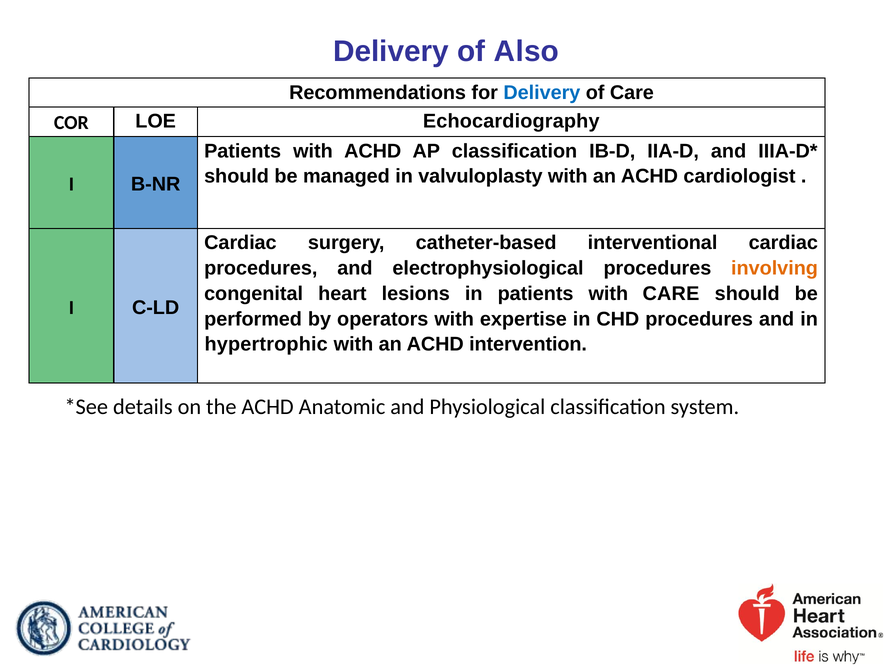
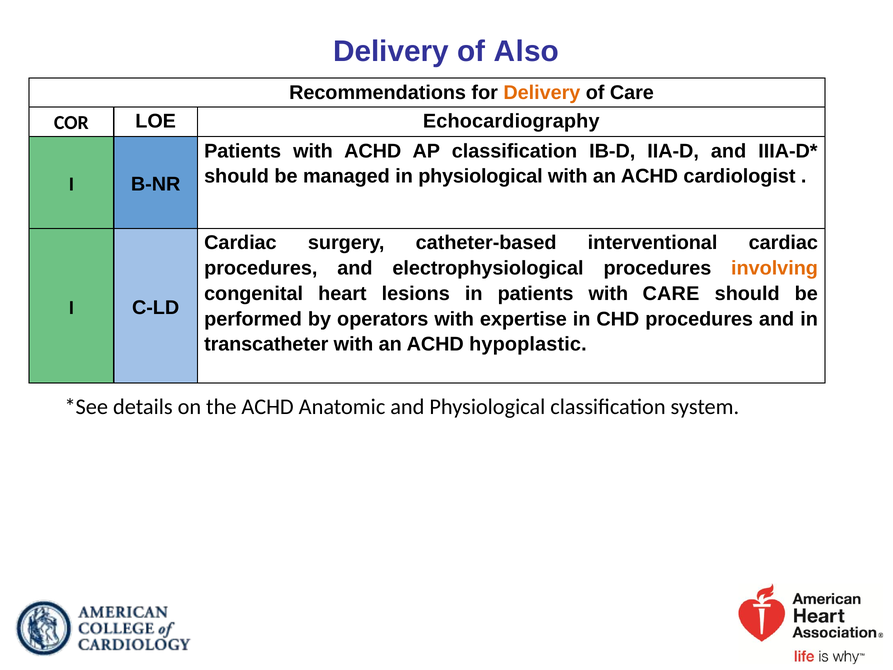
Delivery colour: blue -> orange (542, 93)
in valvuloplasty: valvuloplasty -> physiological (480, 176)
hypertrophic: hypertrophic -> transcatheter (266, 344)
intervention: intervention -> hypoplastic (528, 344)
